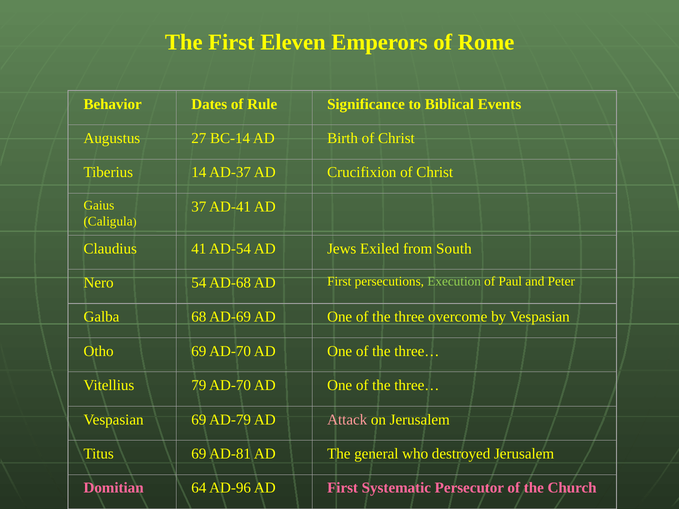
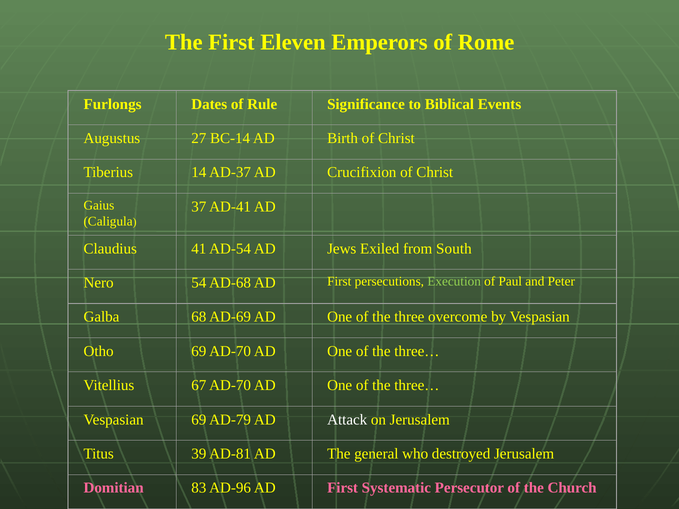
Behavior: Behavior -> Furlongs (113, 104)
79: 79 -> 67 (199, 386)
Attack colour: pink -> white (347, 420)
Titus 69: 69 -> 39 (199, 454)
64: 64 -> 83 (199, 488)
